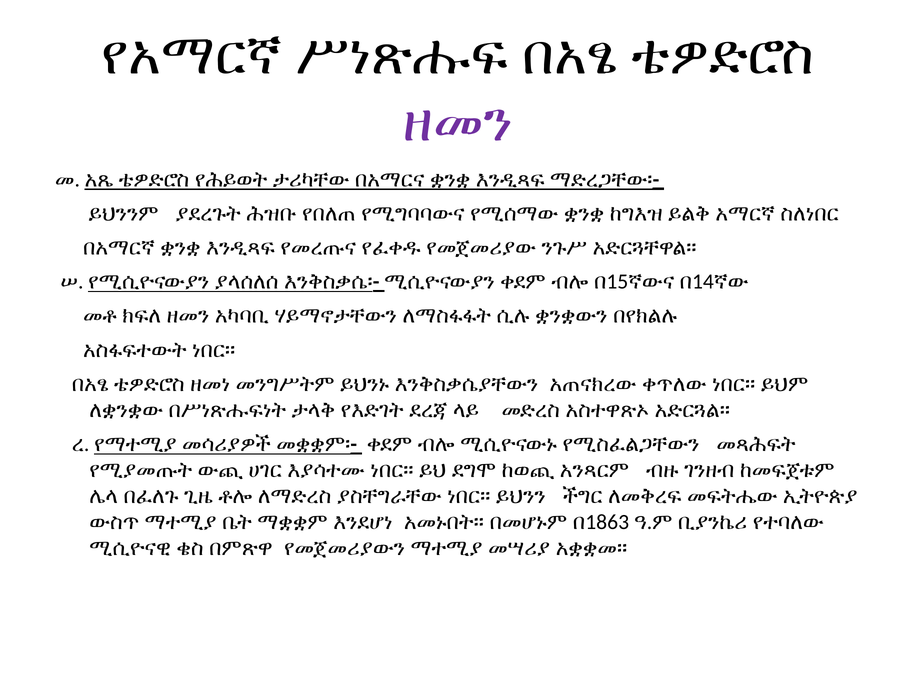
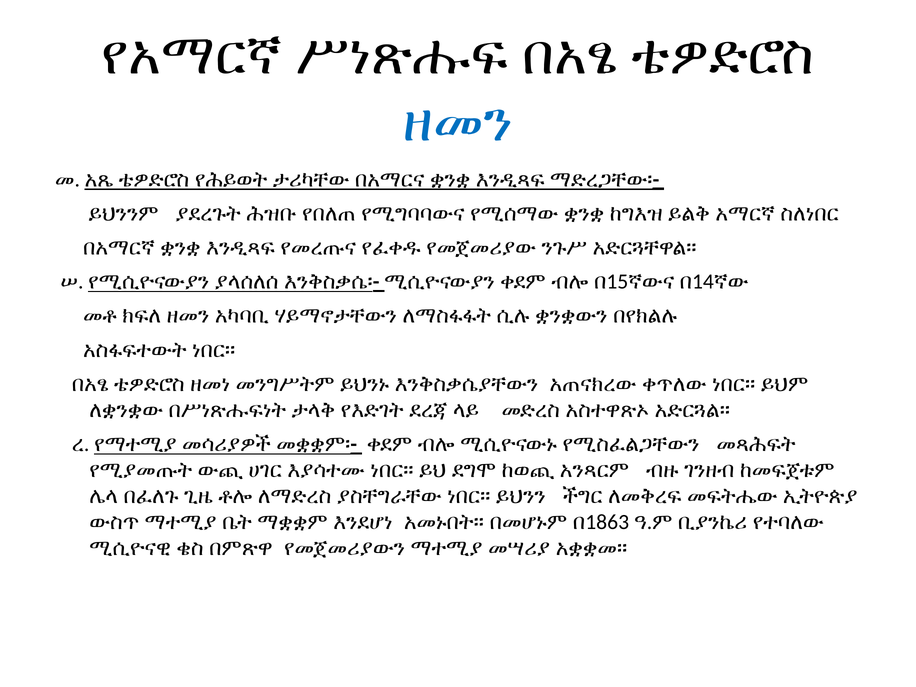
ዘመን colour: purple -> blue (458, 122)
